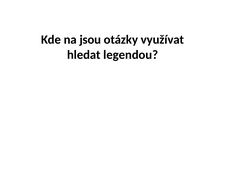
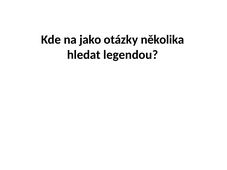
jsou: jsou -> jako (90, 40)
využívat: využívat -> několika (162, 40)
